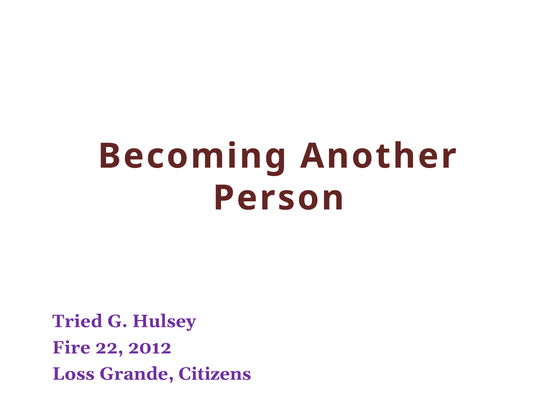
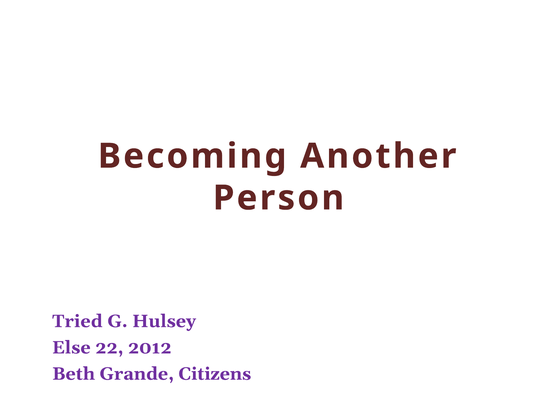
Fire: Fire -> Else (71, 347)
Loss: Loss -> Beth (73, 374)
